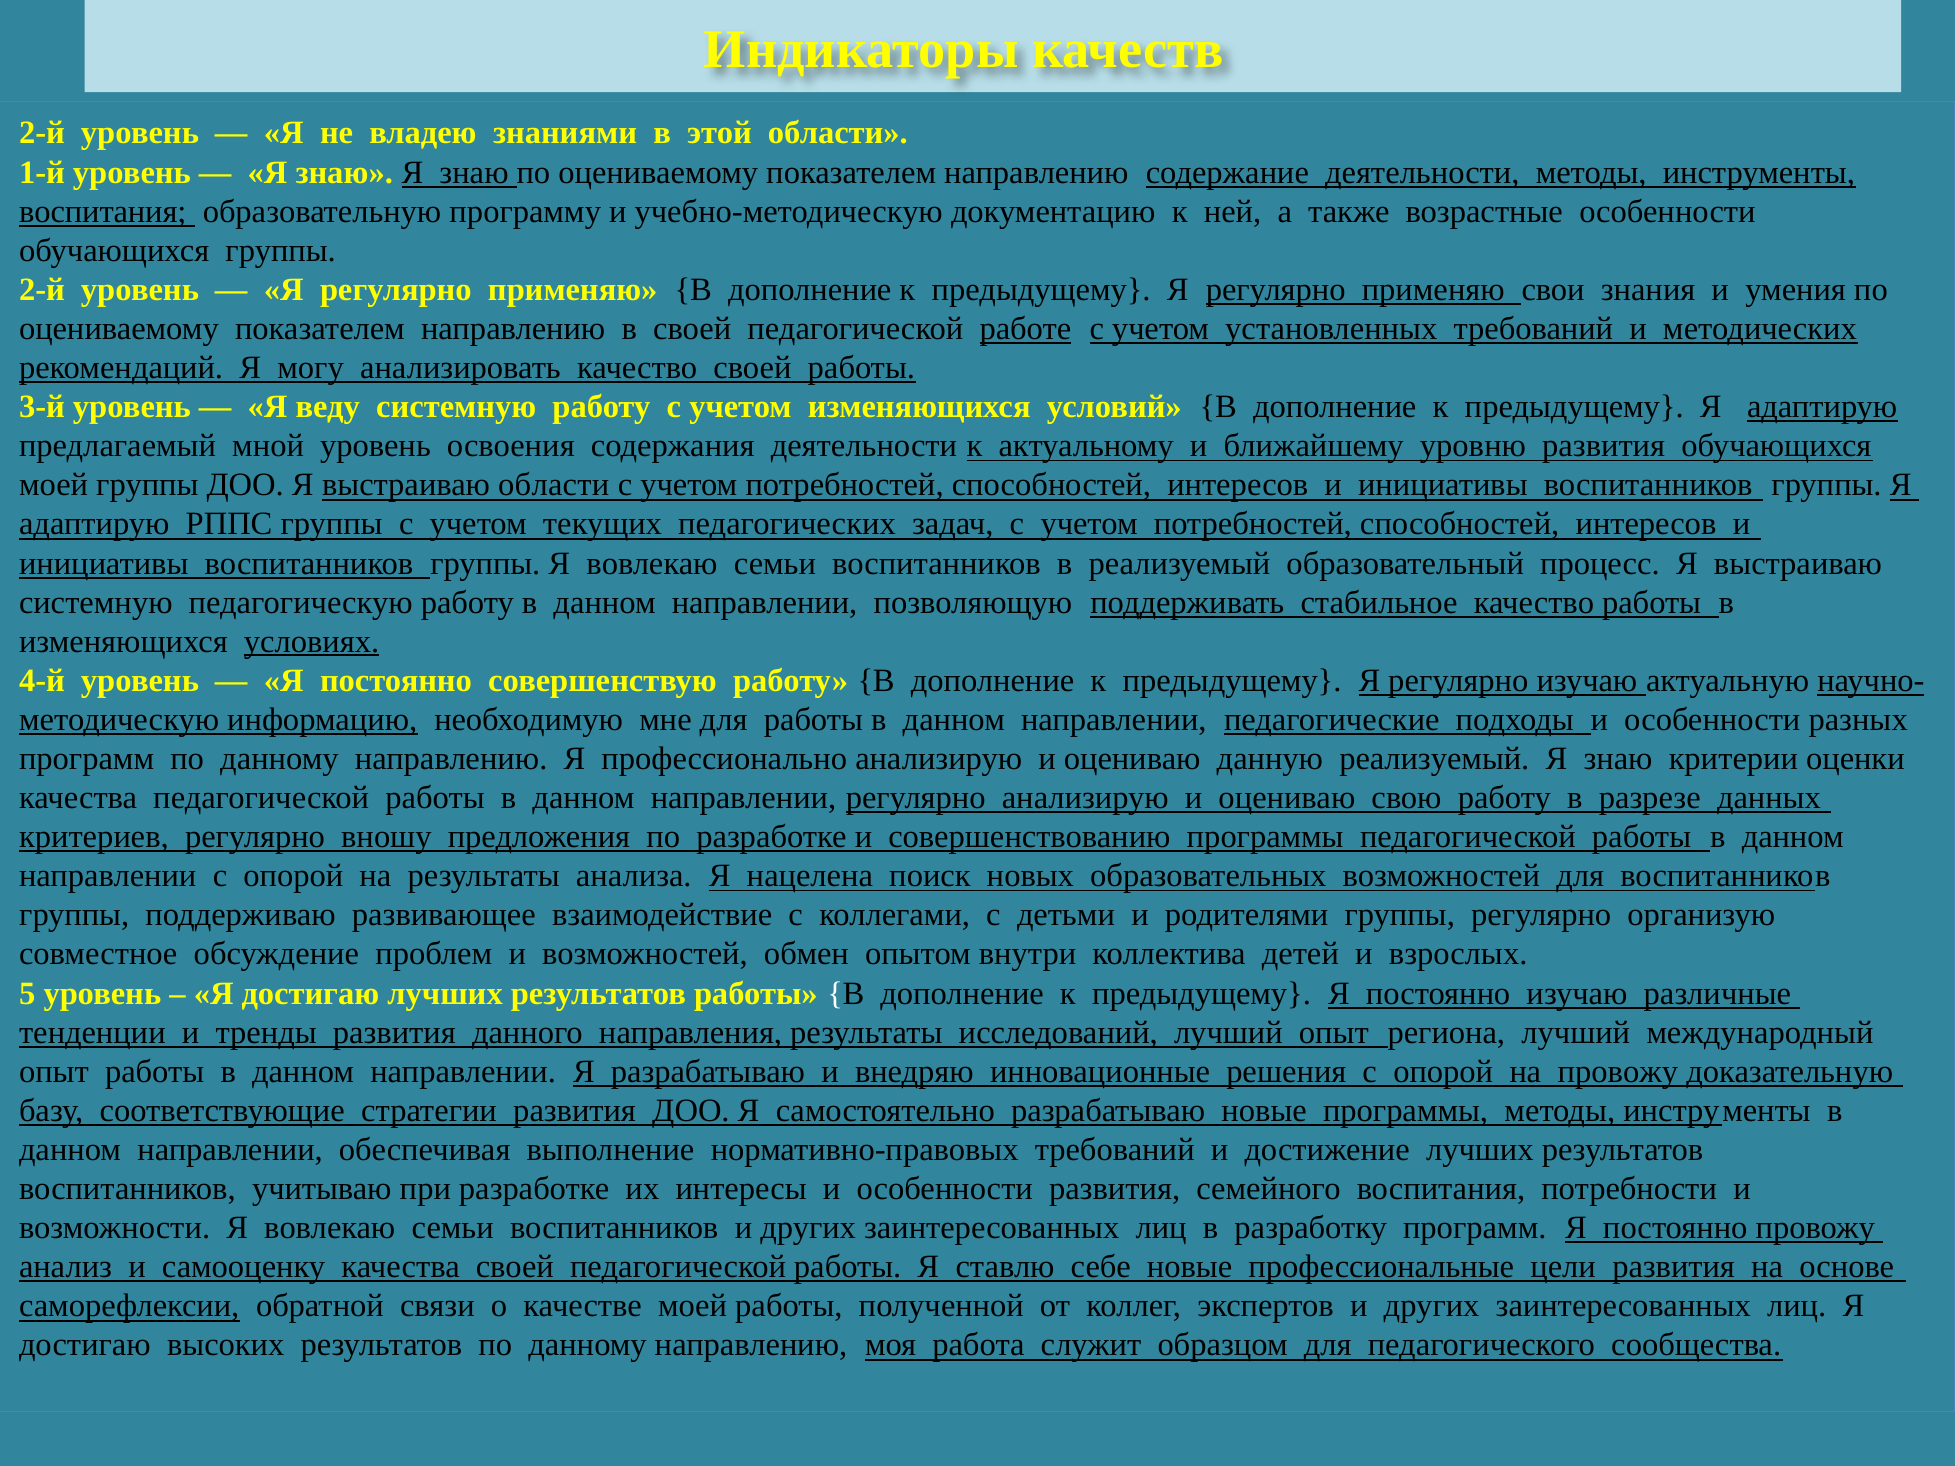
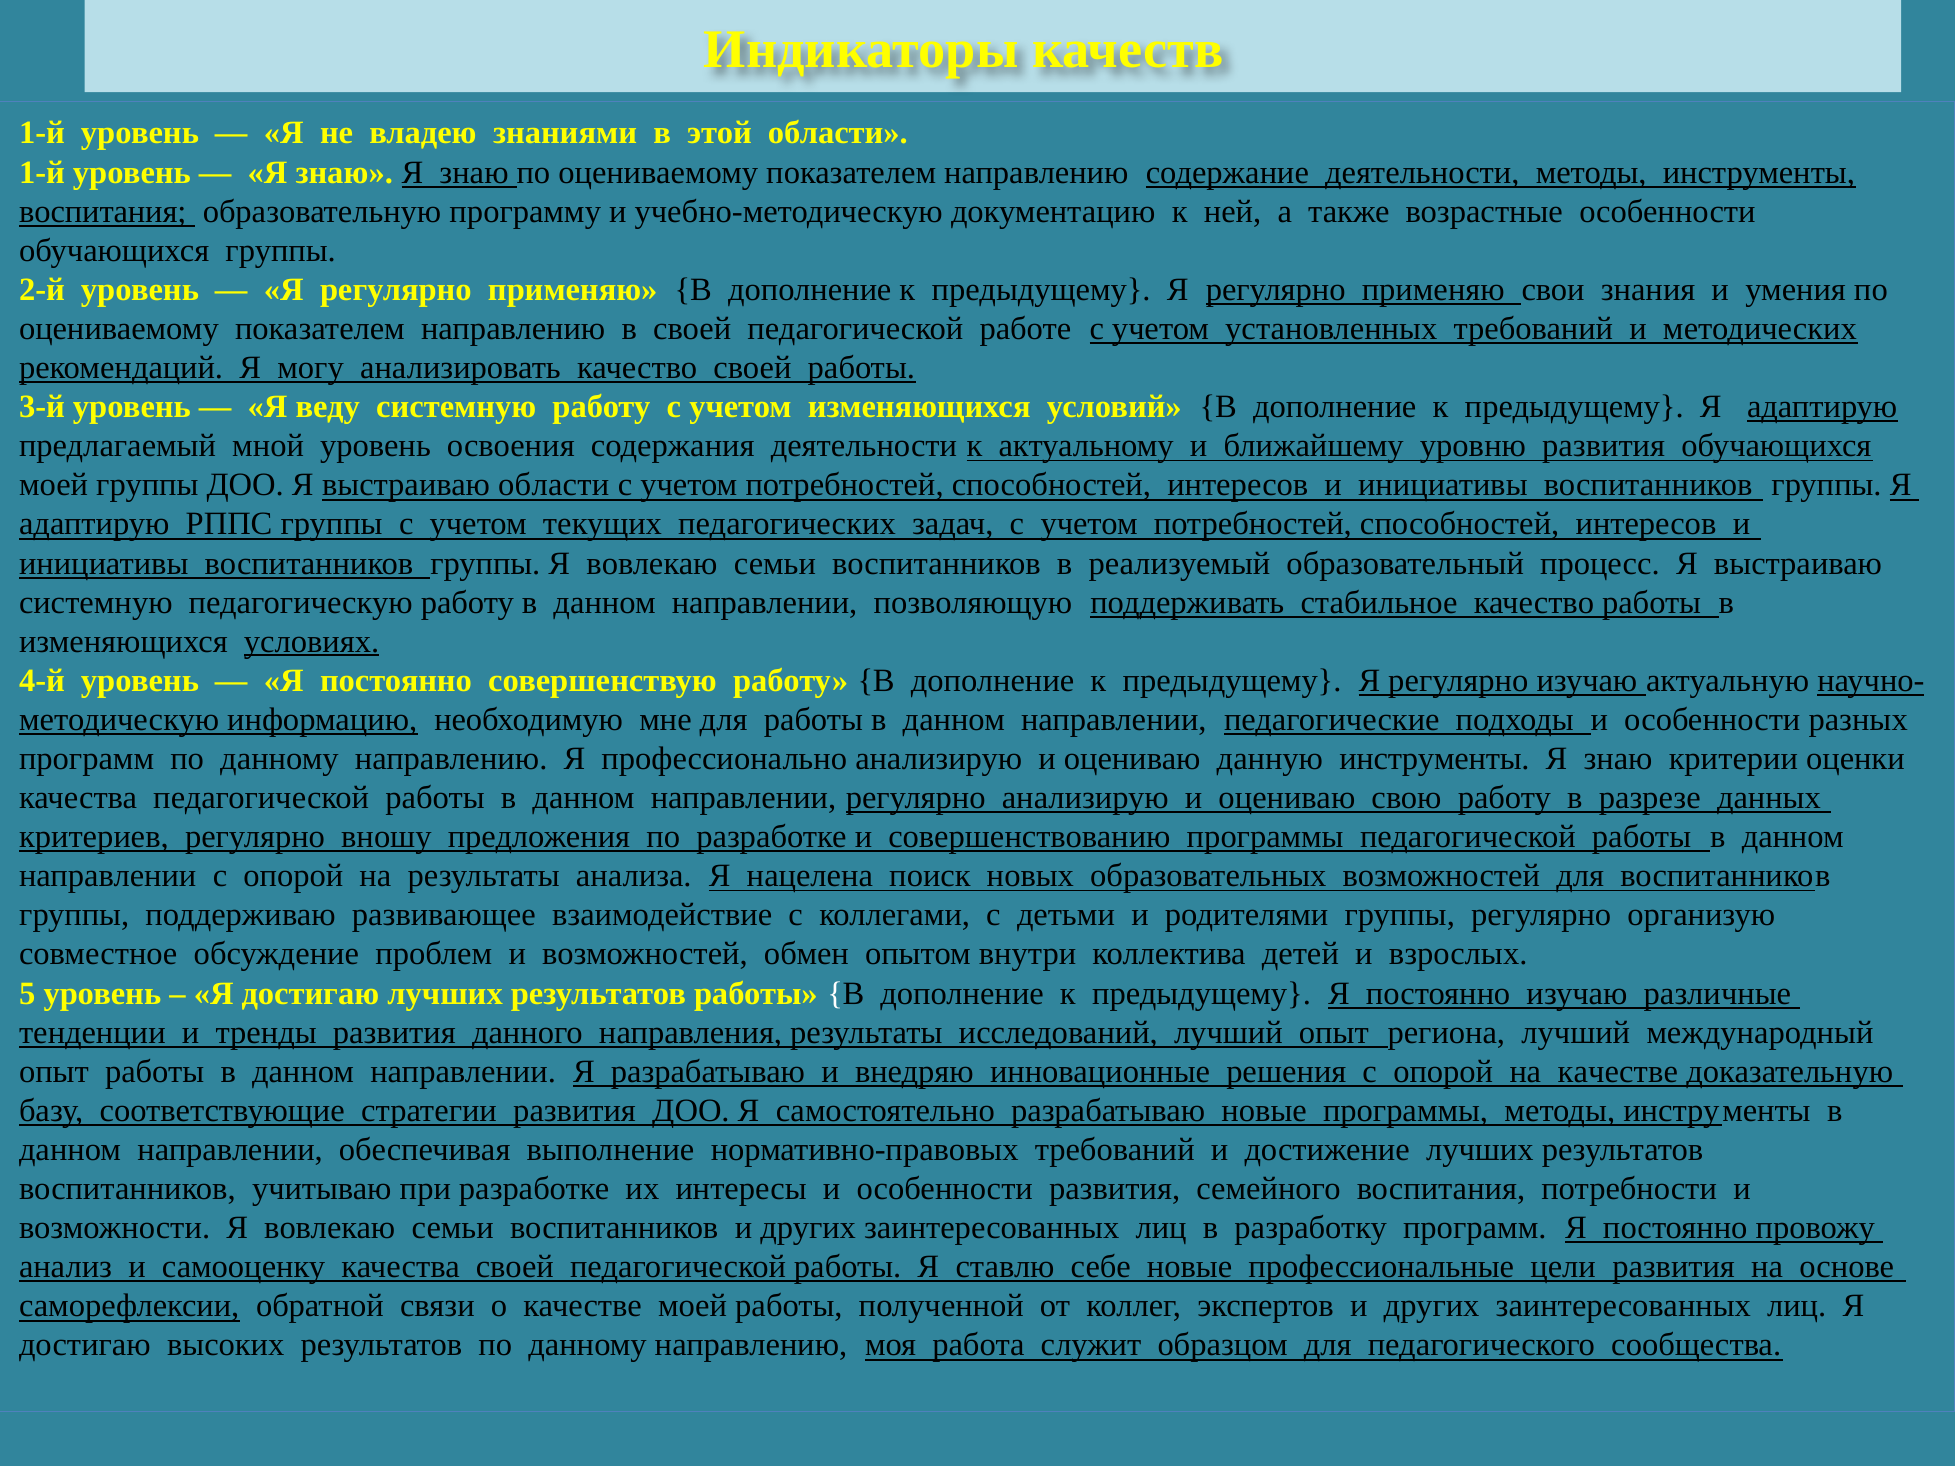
2-й: 2-й -> 1-й (42, 133)
работе underline: present -> none (1025, 329)
данную реализуемый: реализуемый -> инструменты (1434, 759)
на провожу: провожу -> качестве (1618, 1072)
